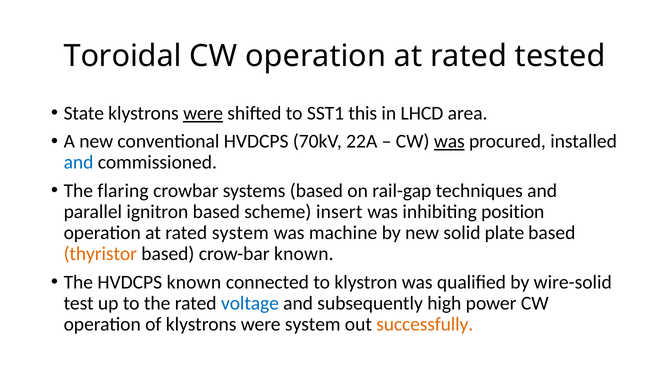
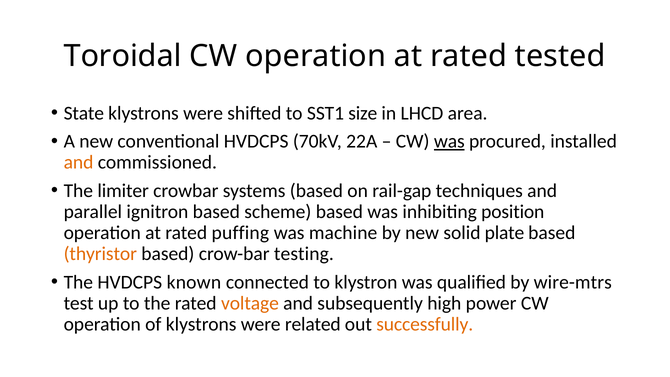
were underline: present -> none (203, 113)
this: this -> size (363, 113)
and colour: blue -> orange (79, 162)
flaring: flaring -> limiter (123, 191)
scheme insert: insert -> based (339, 212)
rated system: system -> puffing (240, 233)
crow-bar known: known -> testing (304, 254)
wire-solid: wire-solid -> wire-mtrs (573, 282)
voltage colour: blue -> orange (250, 303)
were system: system -> related (313, 324)
